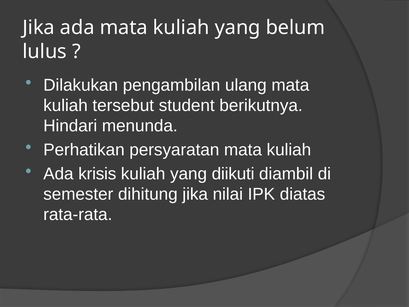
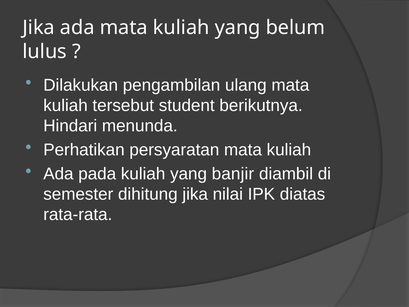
krisis: krisis -> pada (97, 174)
diikuti: diikuti -> banjir (233, 174)
